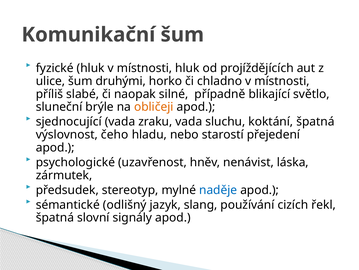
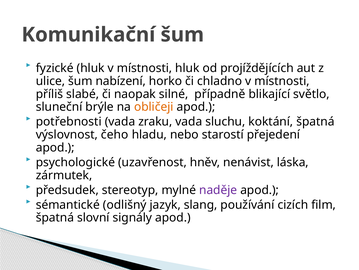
druhými: druhými -> nabízení (121, 81)
sjednocující: sjednocující -> potřebnosti (69, 121)
naděje colour: blue -> purple (218, 190)
řekl: řekl -> film (324, 204)
